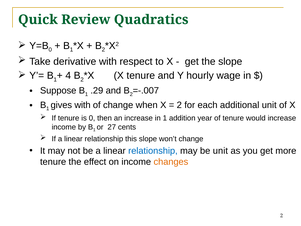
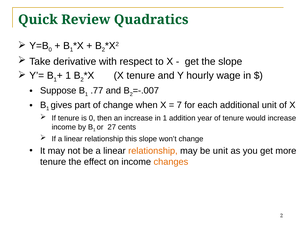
4: 4 -> 1 (68, 76)
.29: .29 -> .77 (97, 91)
gives with: with -> part (82, 105)
2: 2 -> 7 (179, 105)
relationship colour: blue -> orange (153, 151)
